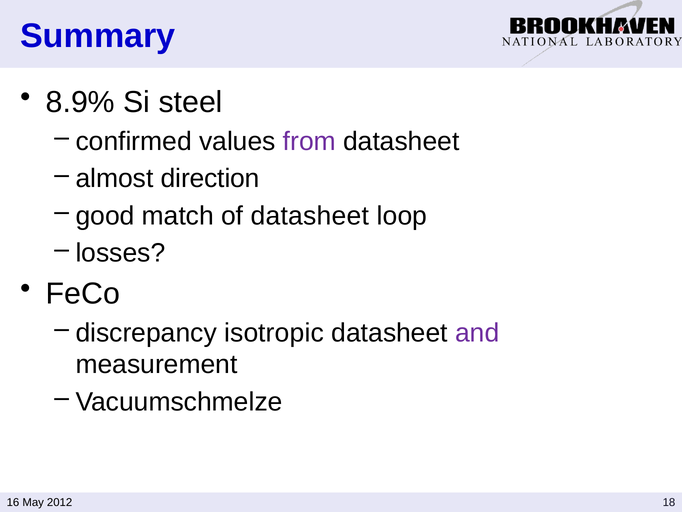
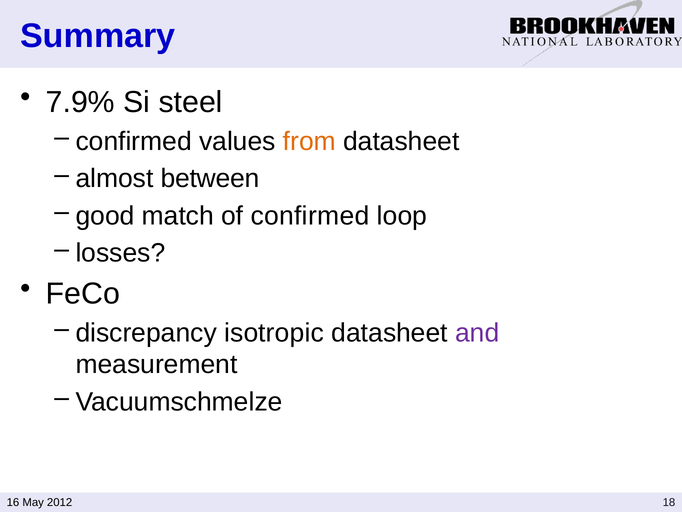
8.9%: 8.9% -> 7.9% (80, 102)
from colour: purple -> orange (309, 141)
direction: direction -> between (210, 179)
of datasheet: datasheet -> confirmed (310, 216)
